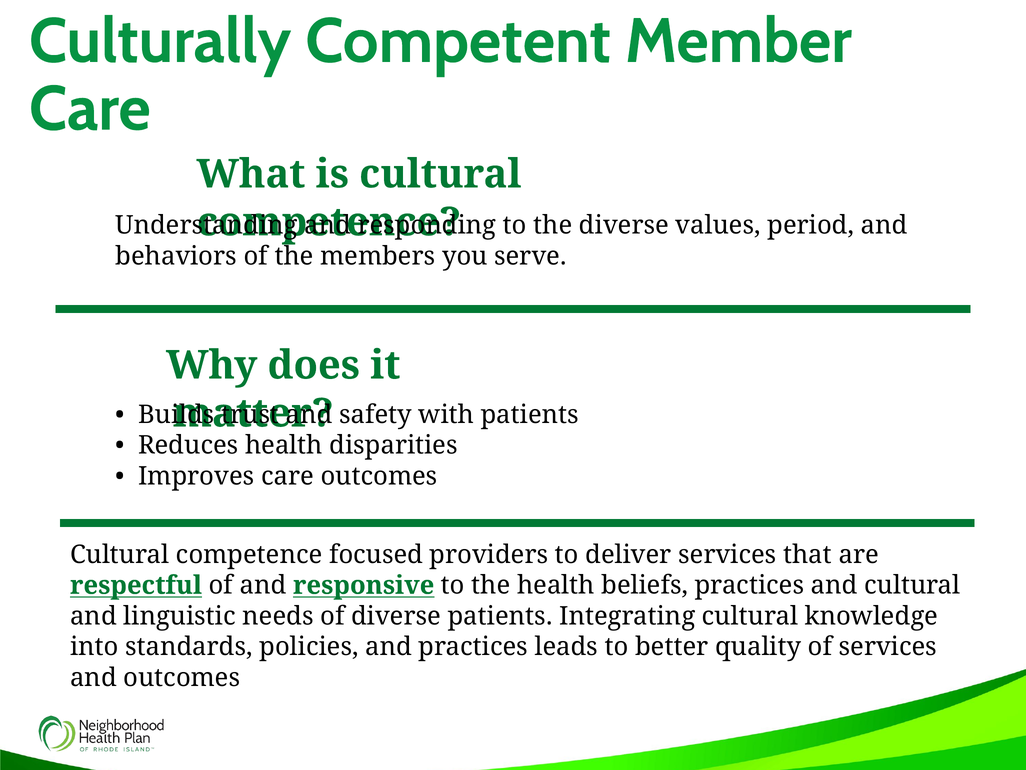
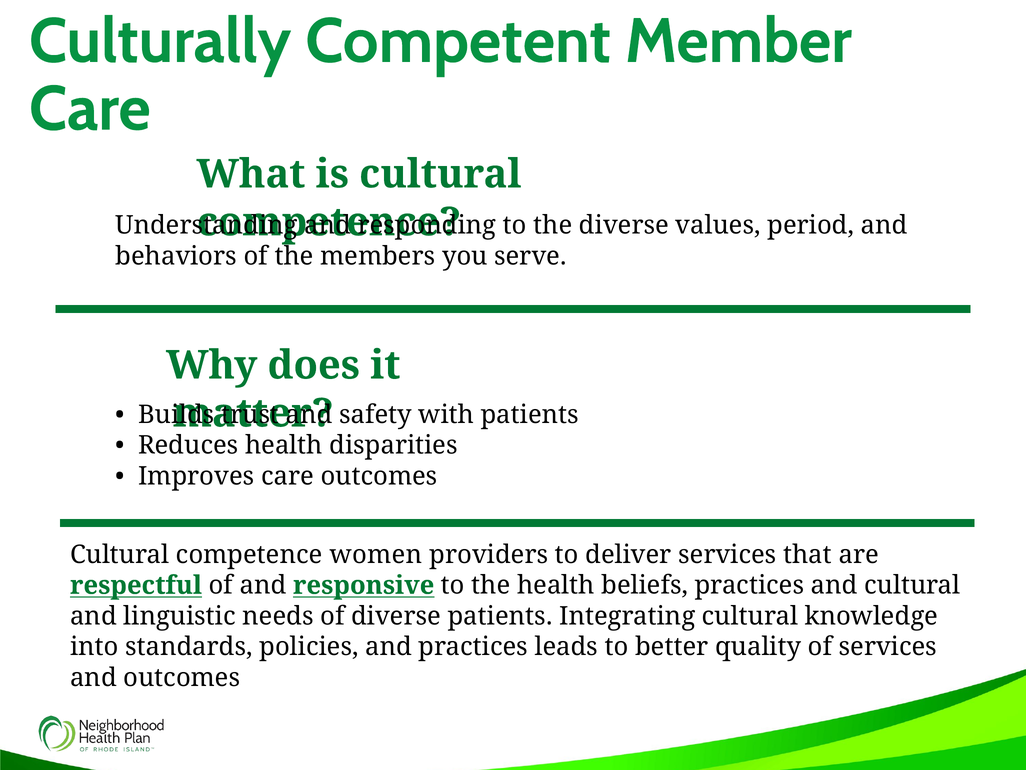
focused: focused -> women (376, 554)
